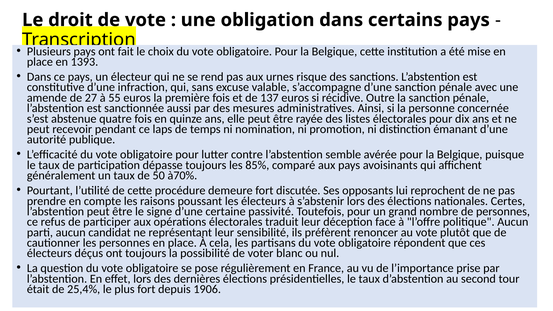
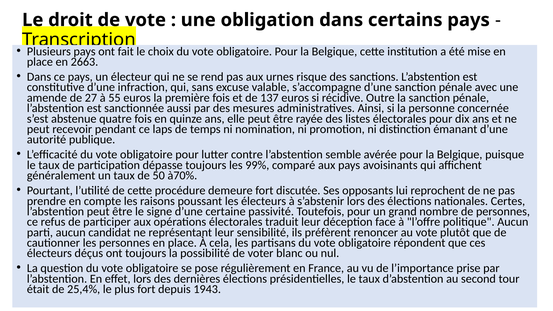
1393: 1393 -> 2663 (84, 62)
85%: 85% -> 99% (257, 165)
1906: 1906 -> 1943 (207, 289)
